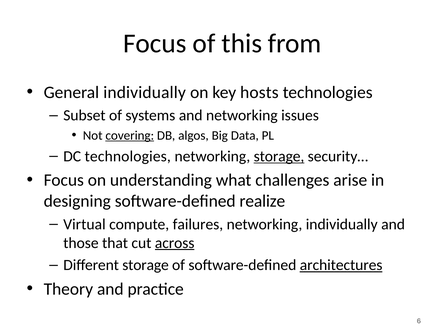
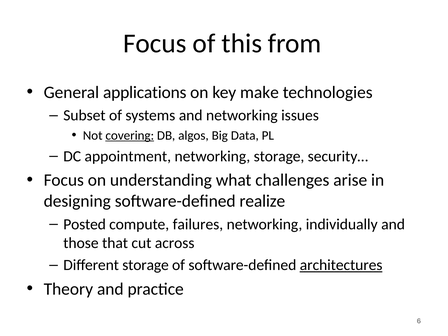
General individually: individually -> applications (145, 92)
hosts: hosts -> make (259, 92)
DC technologies: technologies -> appointment (128, 156)
storage underline: present -> none (279, 156)
Virtual: Virtual -> Posted (85, 224)
across underline: present -> none (175, 243)
